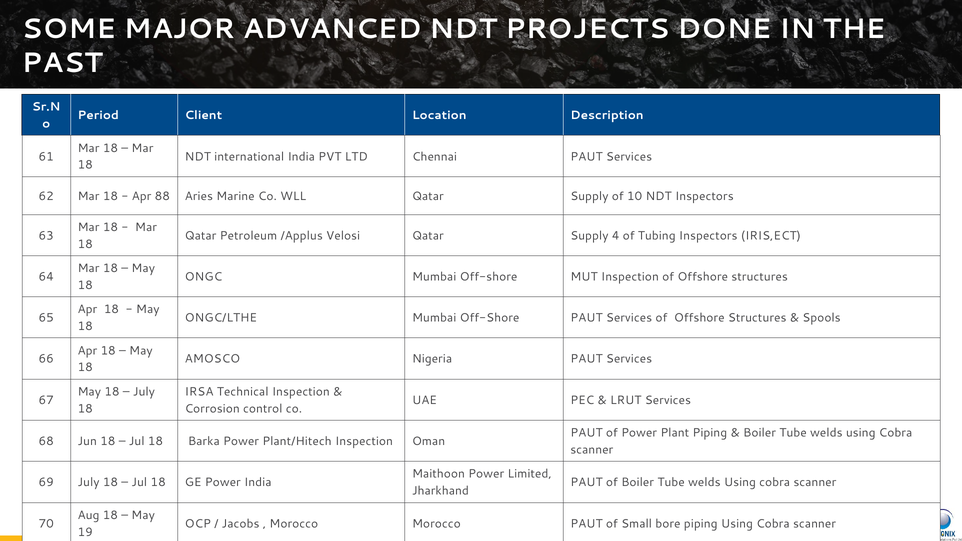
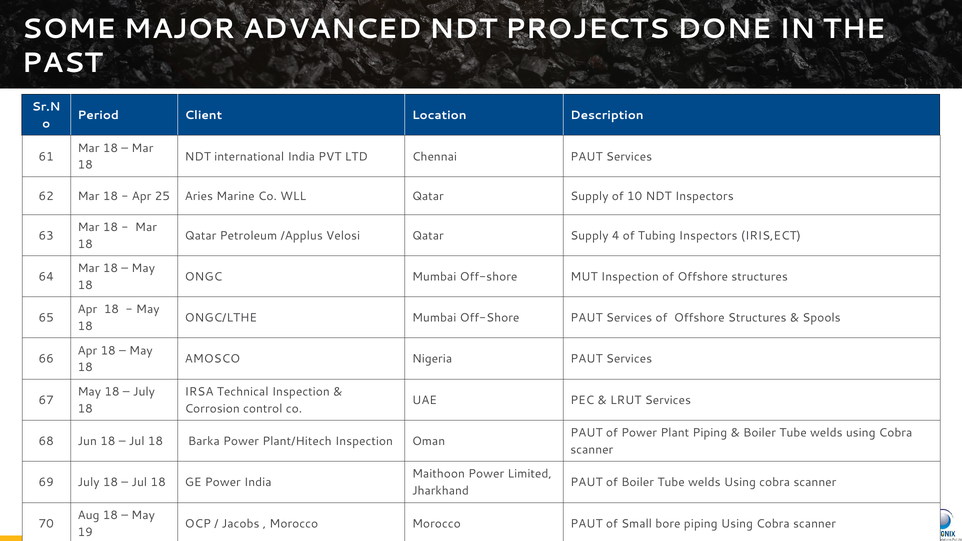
88: 88 -> 25 (162, 196)
